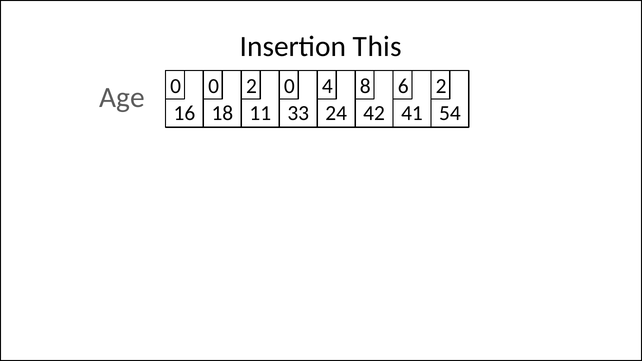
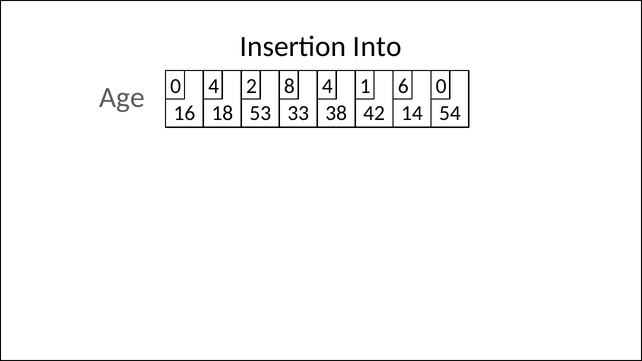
This: This -> Into (377, 47)
0 0: 0 -> 4 (214, 86)
2 0: 0 -> 8 (289, 86)
8: 8 -> 1 (365, 86)
6 2: 2 -> 0 (441, 86)
11: 11 -> 53 (260, 113)
24: 24 -> 38 (336, 113)
41: 41 -> 14 (412, 113)
